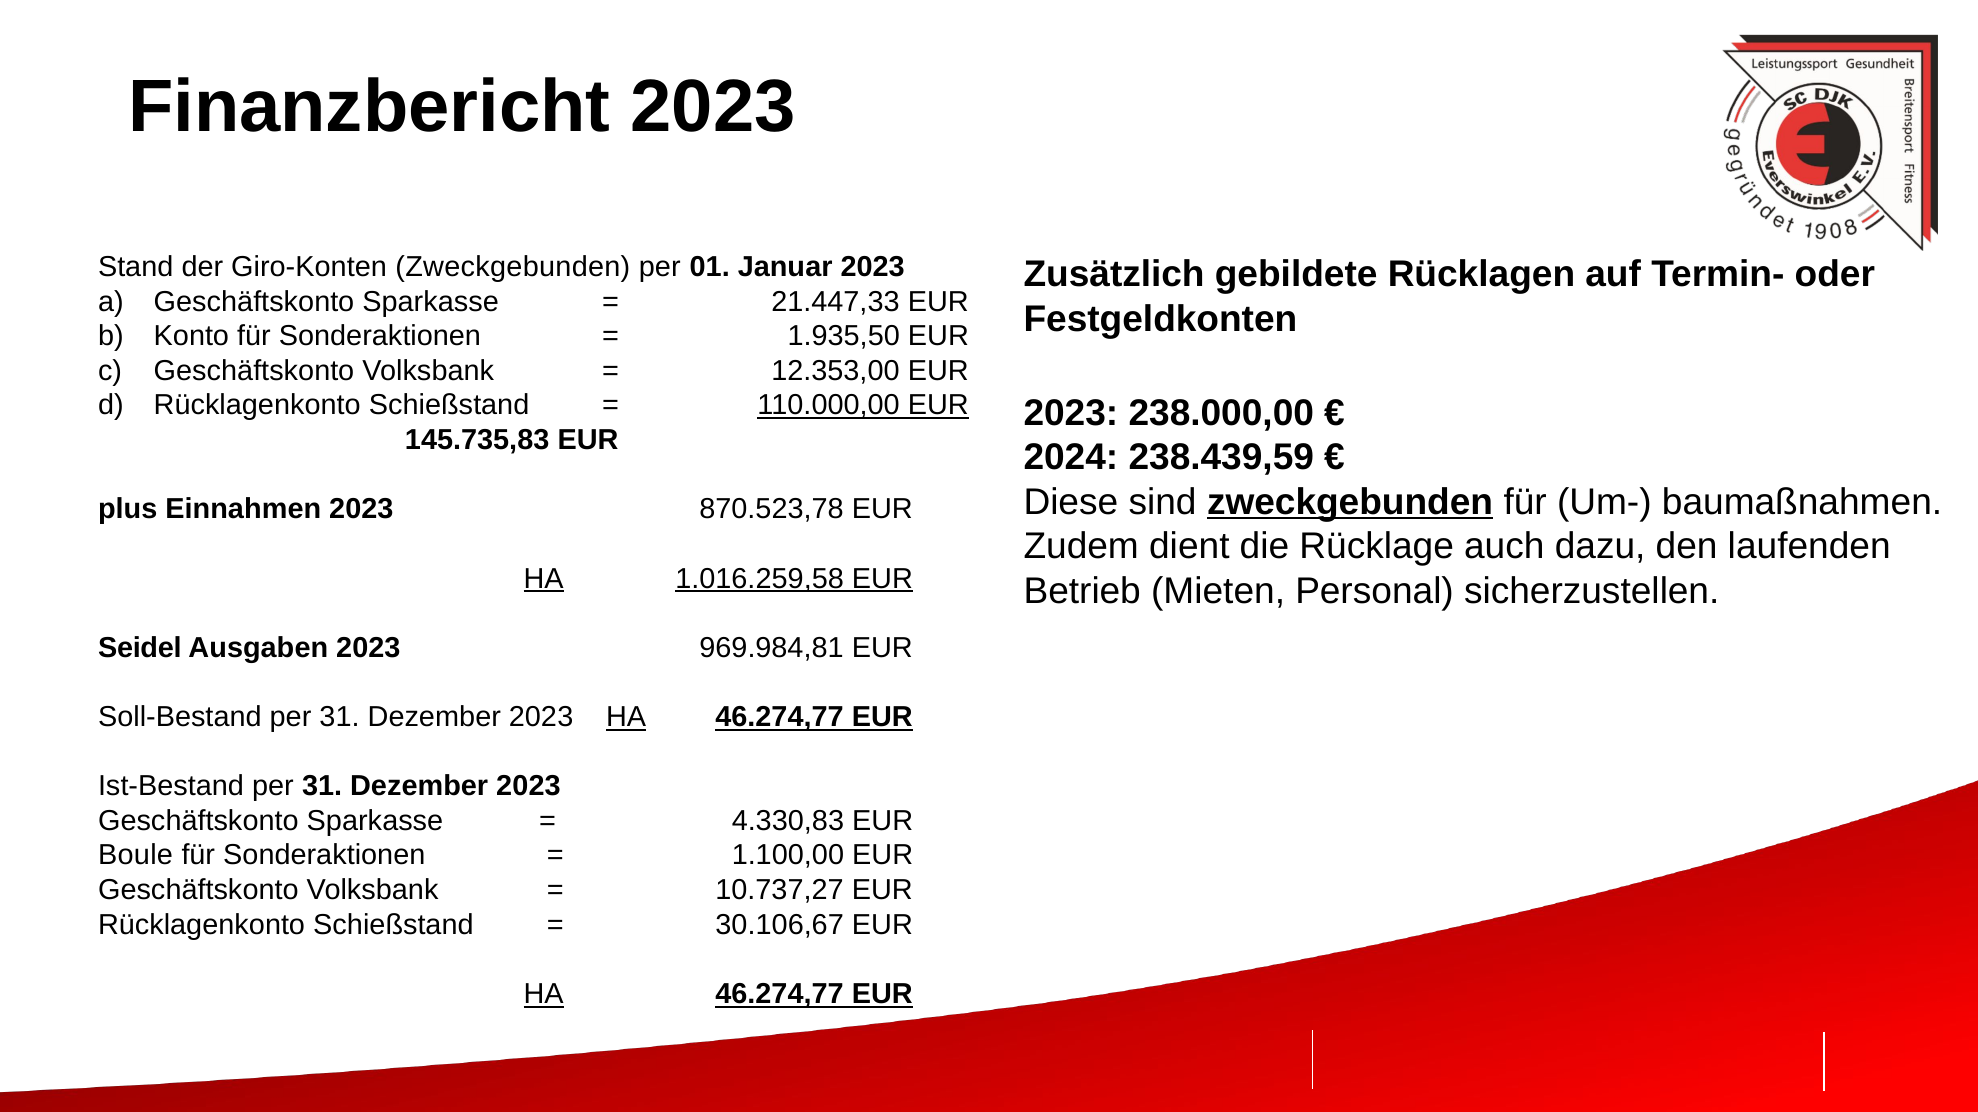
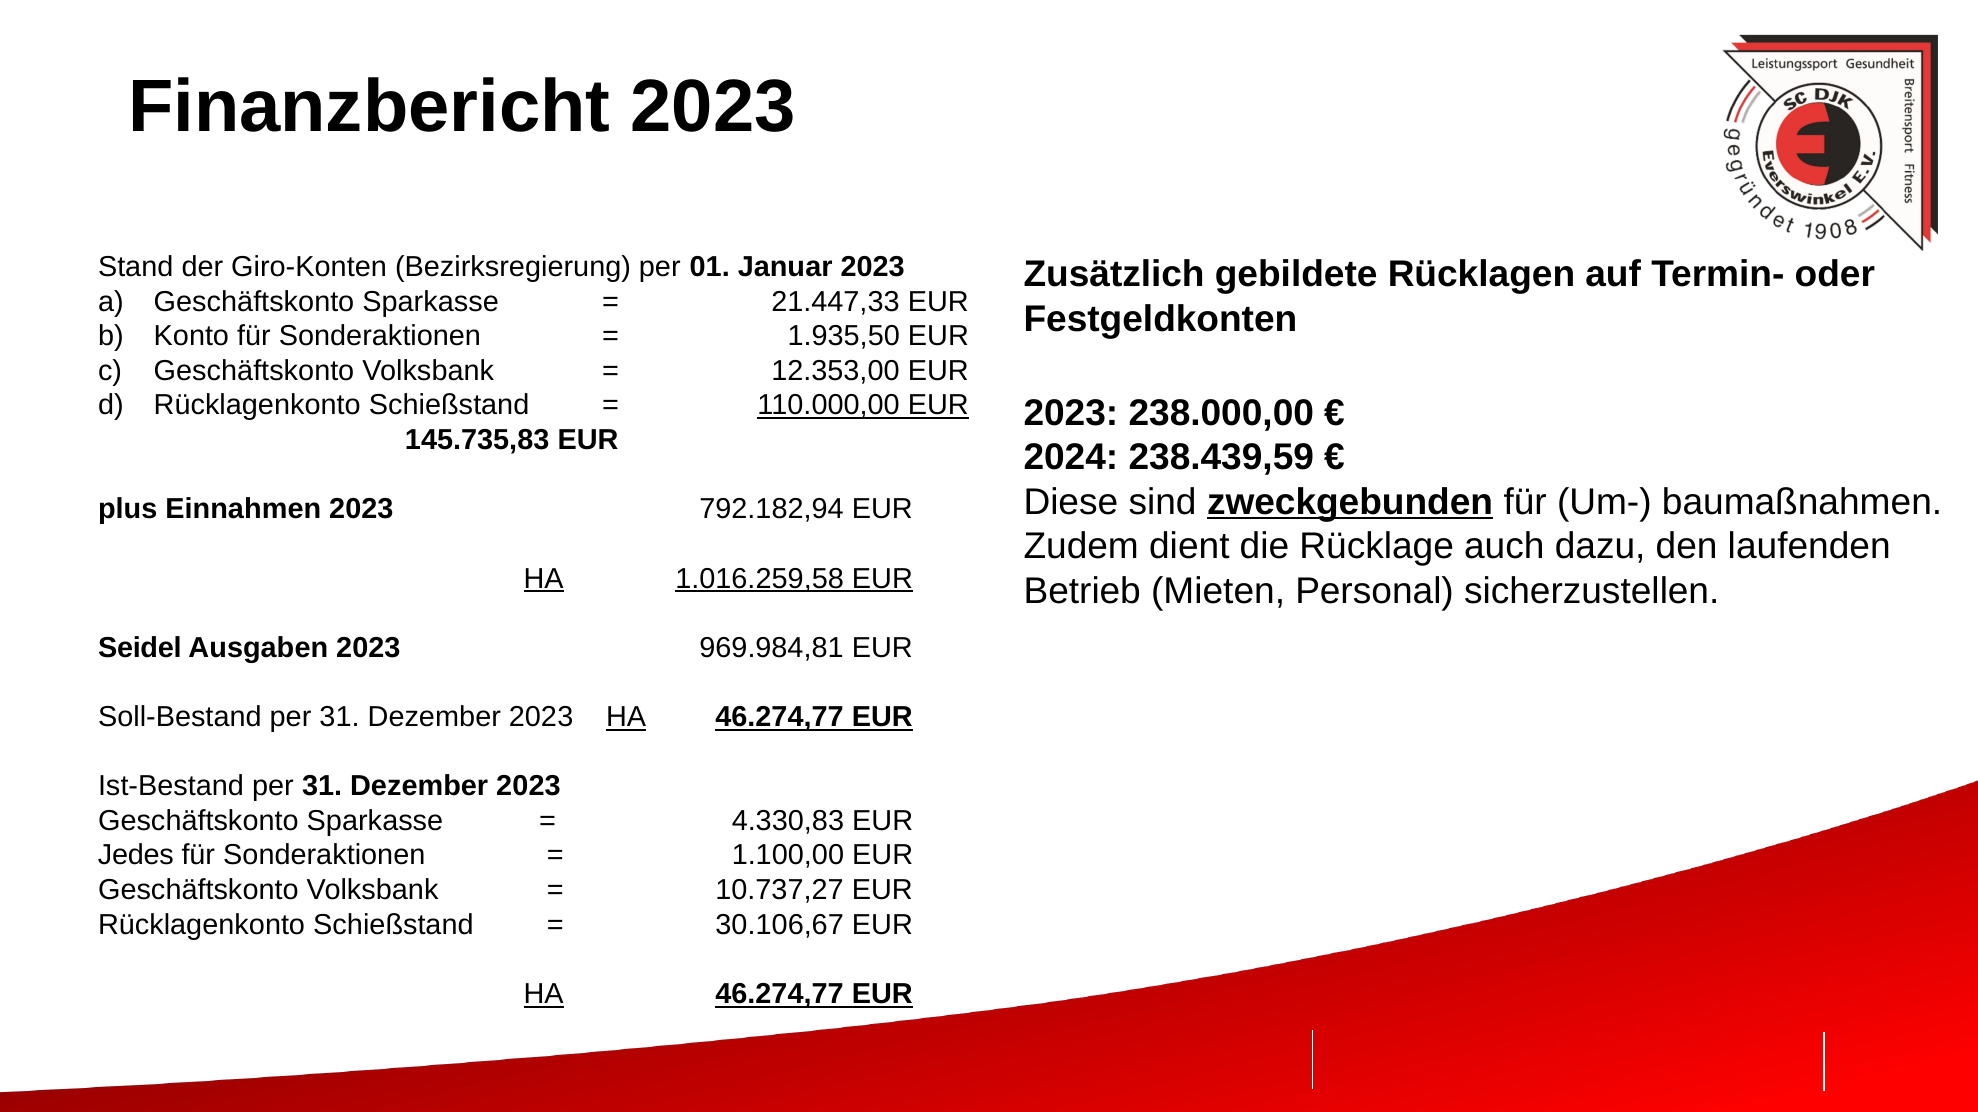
Giro-Konten Zweckgebunden: Zweckgebunden -> Bezirksregierung (513, 267)
870.523,78: 870.523,78 -> 792.182,94 (772, 510)
Boule: Boule -> Jedes (136, 856)
